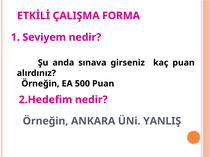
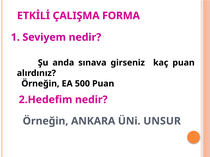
YANLIŞ: YANLIŞ -> UNSUR (162, 121)
